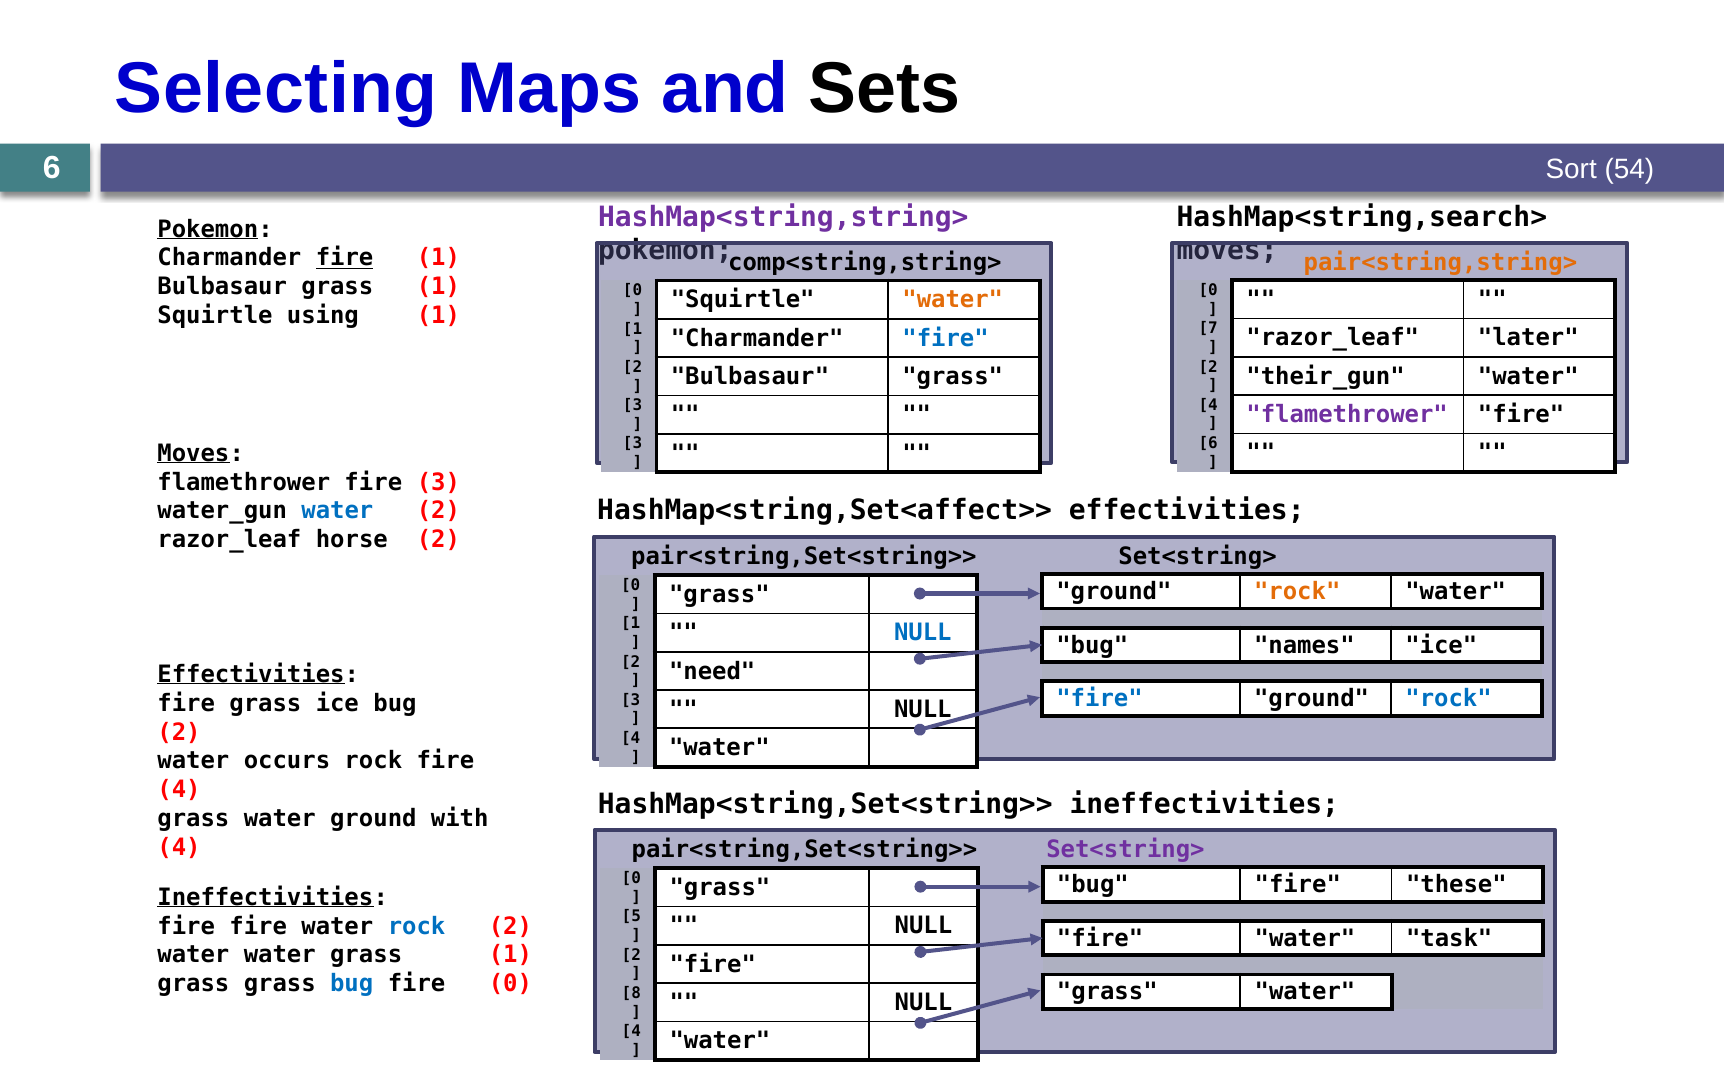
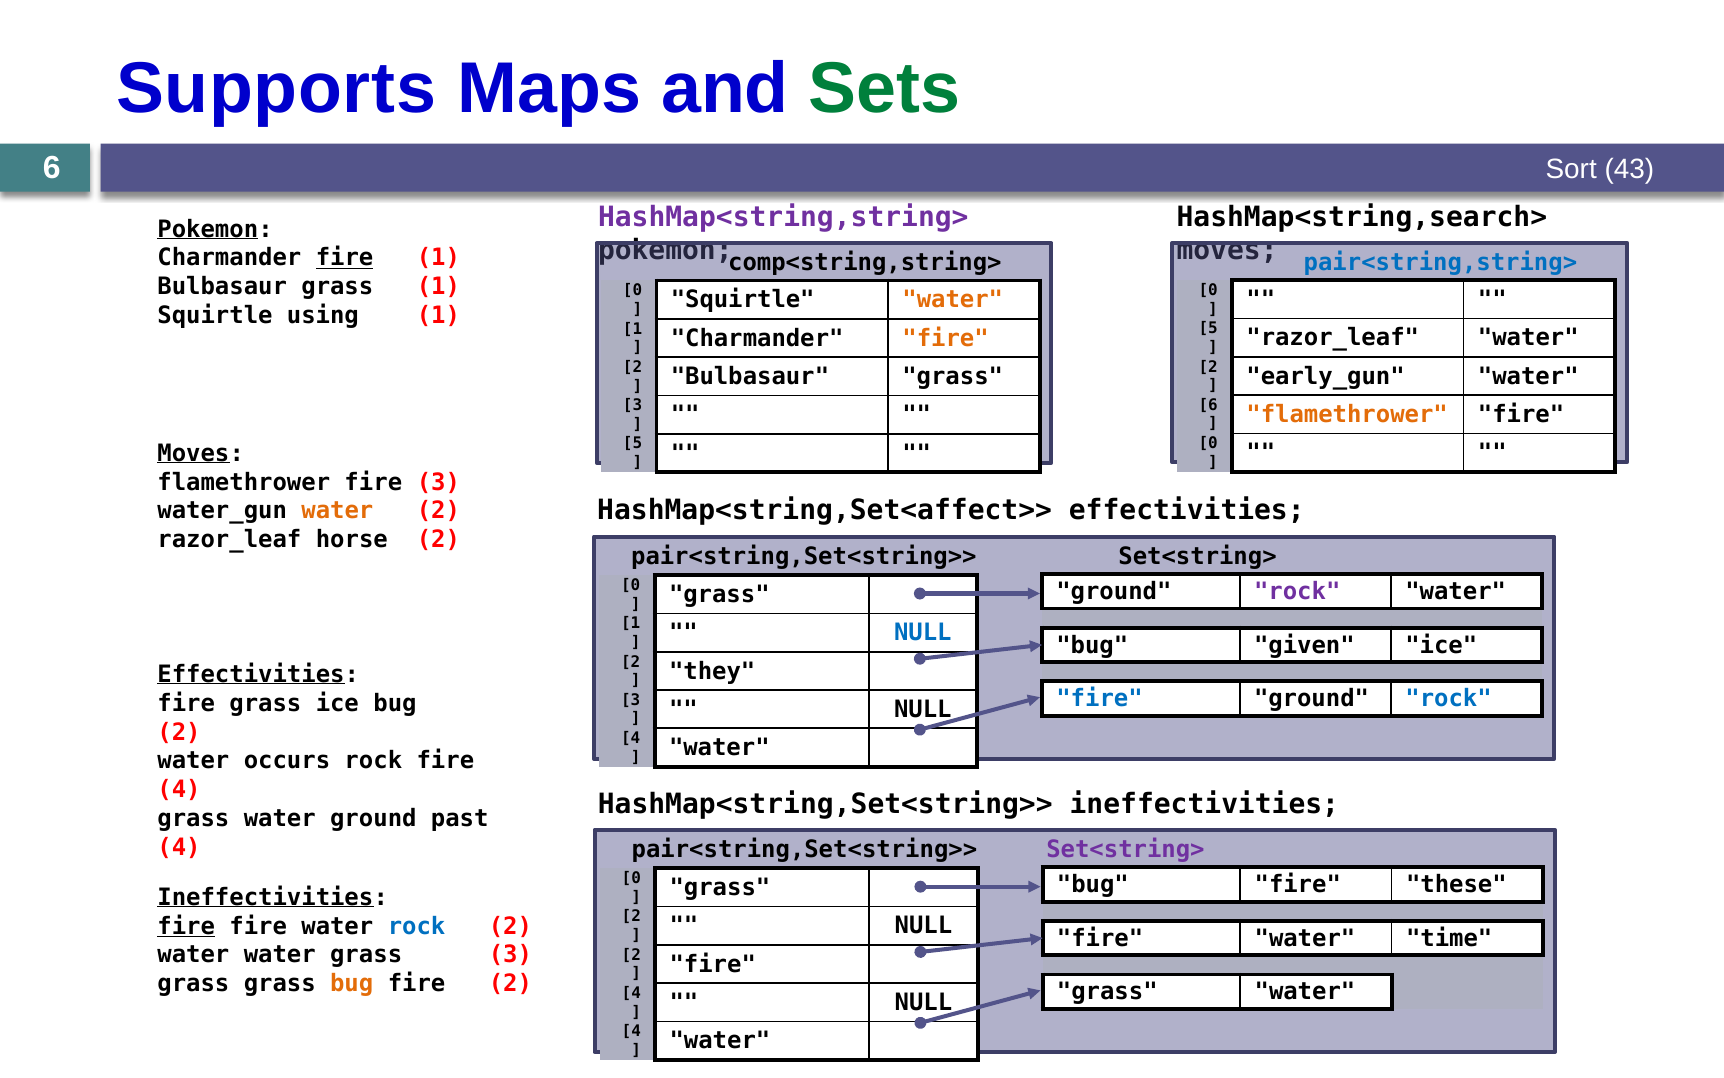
Selecting: Selecting -> Supports (276, 89)
Sets colour: black -> green (884, 89)
54: 54 -> 43 (1629, 170)
pair<string,string> colour: orange -> blue (1440, 262)
7: 7 -> 5 (1208, 328)
razor_leaf later: later -> water (1528, 338)
fire colour: blue -> orange (946, 338)
their_gun: their_gun -> early_gun (1326, 376)
4: 4 -> 6 (1208, 405)
flamethrower colour: purple -> orange (1347, 414)
6: 6 -> 0 (1208, 443)
3: 3 -> 5 (633, 443)
water colour: blue -> orange (337, 511)
rock colour: orange -> purple (1297, 591)
names: names -> given (1304, 645)
need: need -> they (712, 671)
with: with -> past (460, 818)
5: 5 -> 2 (631, 916)
fire underline: none -> present (186, 926)
task: task -> time (1449, 938)
water grass 1: 1 -> 3 (510, 955)
bug colour: blue -> orange (352, 983)
0: 0 -> 2 (510, 983)
8: 8 -> 4 (631, 993)
